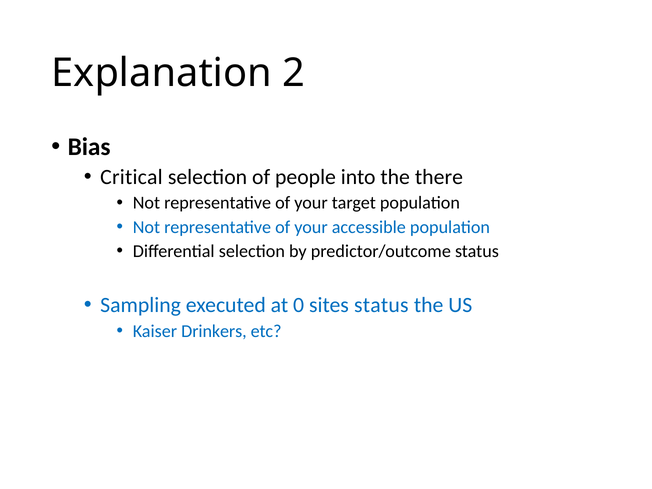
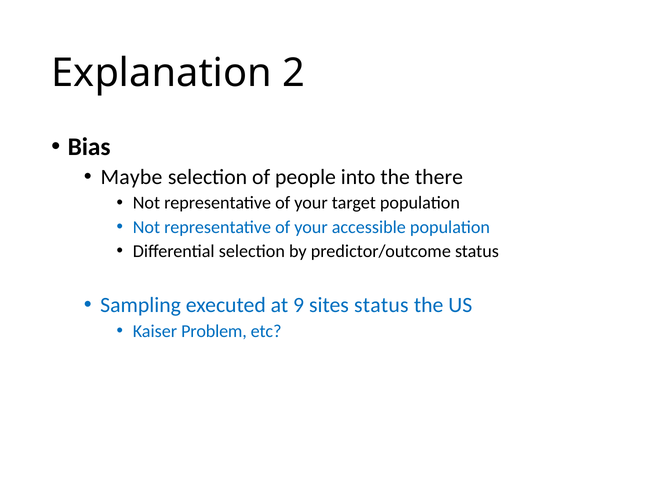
Critical: Critical -> Maybe (131, 177)
0: 0 -> 9 (299, 305)
Drinkers: Drinkers -> Problem (214, 331)
